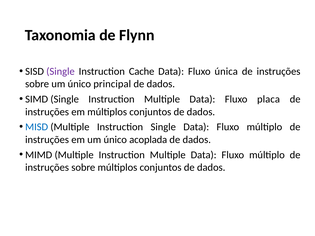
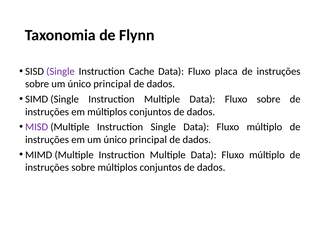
única: única -> placa (226, 72)
Fluxo placa: placa -> sobre (269, 99)
MISD colour: blue -> purple (37, 127)
em um único acoplada: acoplada -> principal (148, 140)
